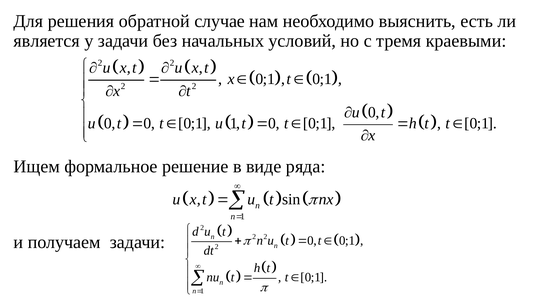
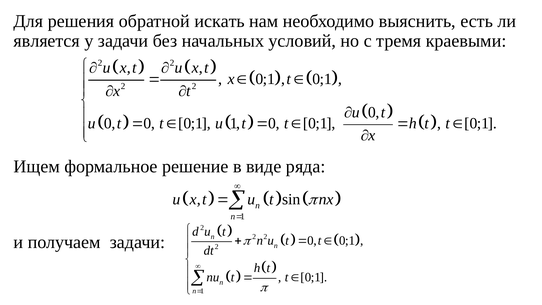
случае: случае -> искать (220, 21)
